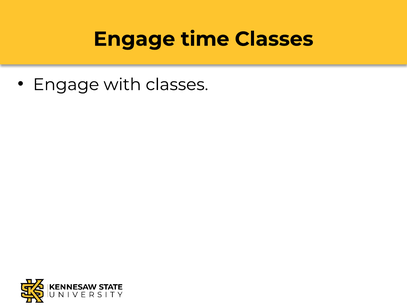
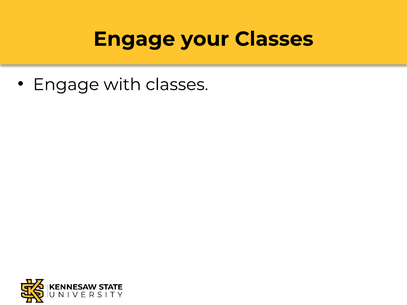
time: time -> your (205, 39)
